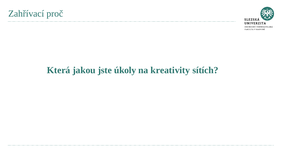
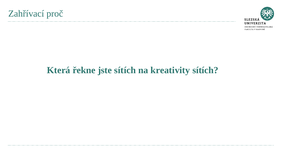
jakou: jakou -> řekne (84, 70)
jste úkoly: úkoly -> sítích (125, 70)
